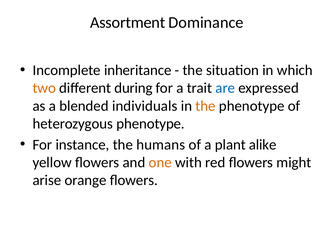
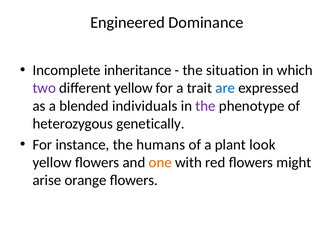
Assortment: Assortment -> Engineered (128, 23)
two colour: orange -> purple (44, 88)
different during: during -> yellow (133, 88)
the colour: orange -> purple (206, 106)
heterozygous phenotype: phenotype -> genetically (151, 124)
alike: alike -> look (263, 144)
